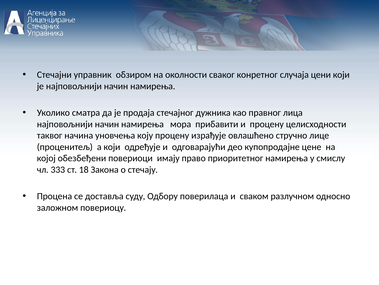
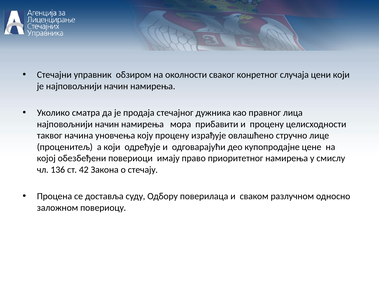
333: 333 -> 136 (58, 169)
18: 18 -> 42 (84, 169)
